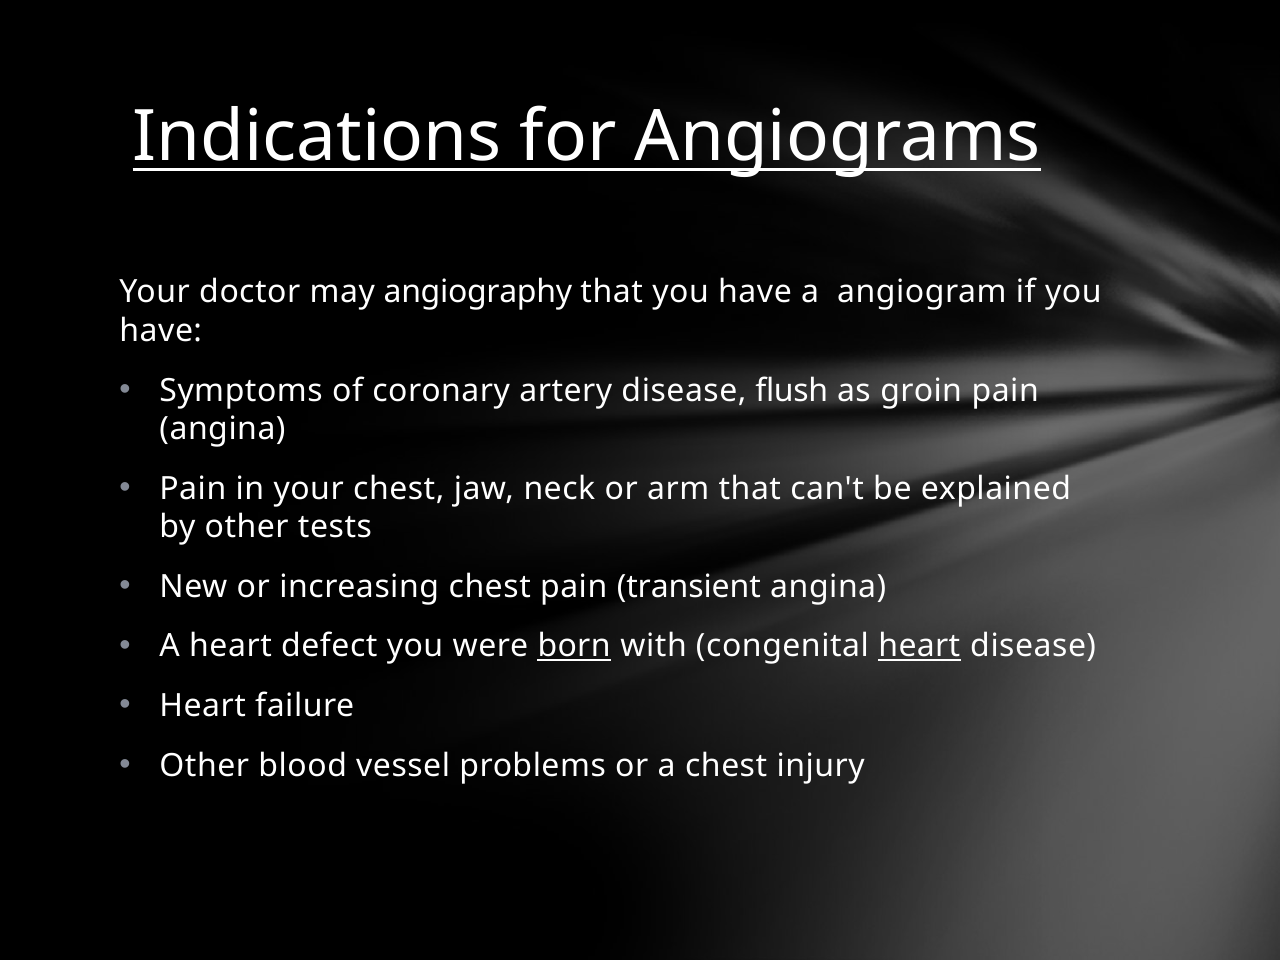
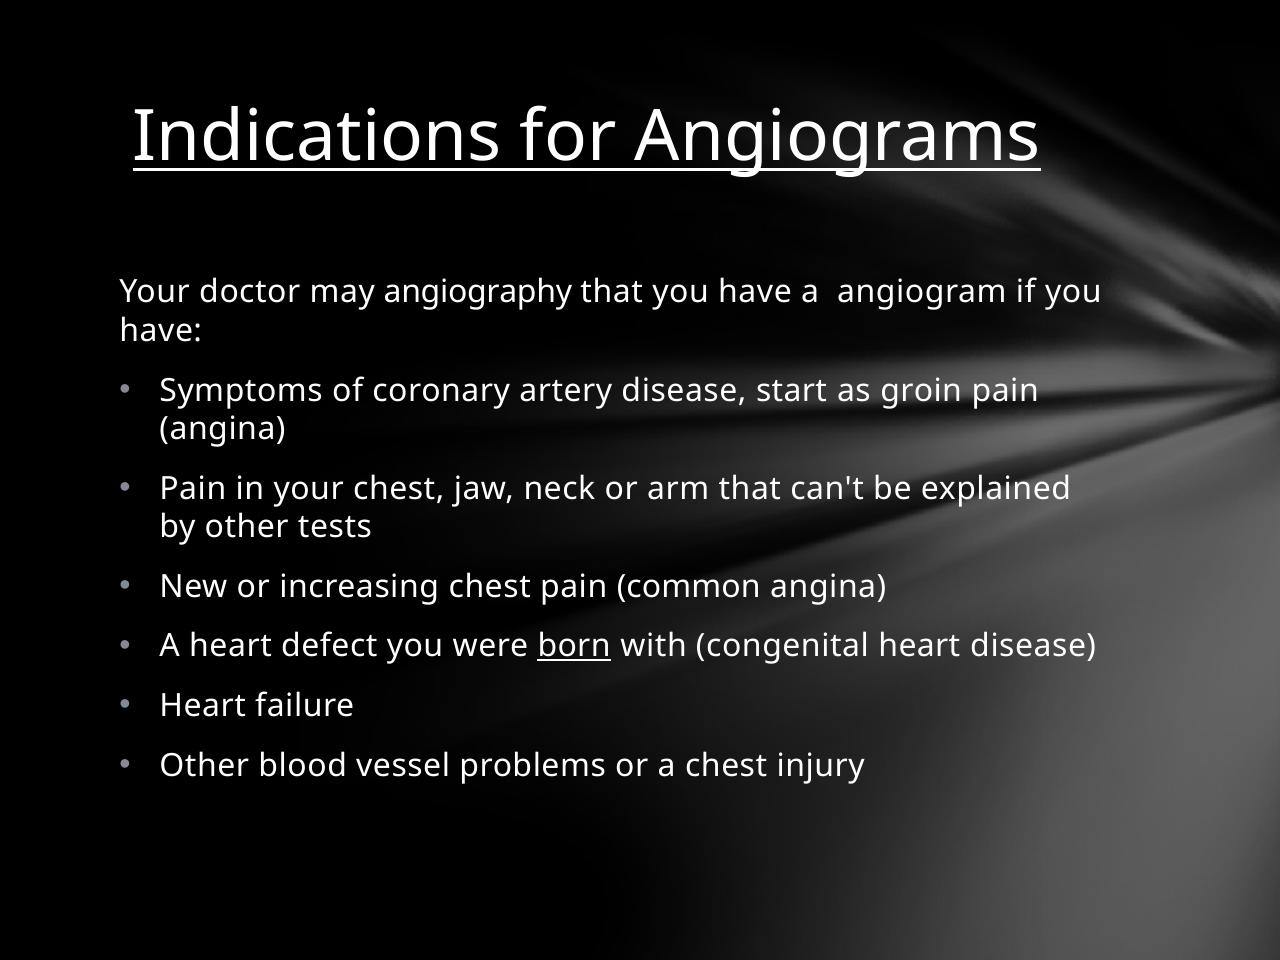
flush: flush -> start (791, 390)
transient: transient -> common (689, 587)
heart underline: present -> none (919, 646)
